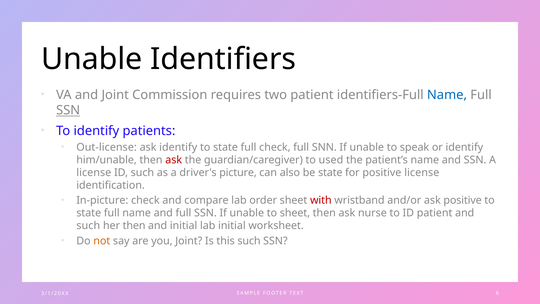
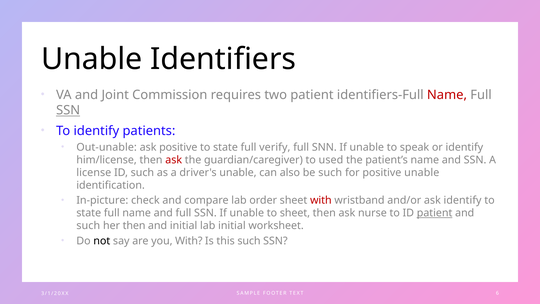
Name colour: blue -> red (447, 95)
Out-license: Out-license -> Out-unable (107, 147)
ask identify: identify -> positive (178, 147)
full check: check -> verify (275, 147)
him/unable: him/unable -> him/license (107, 160)
driver's picture: picture -> unable (238, 172)
be state: state -> such (330, 172)
positive license: license -> unable (422, 172)
ask positive: positive -> identify (463, 200)
patient underline: none -> present (435, 213)
not colour: orange -> black (102, 241)
you Joint: Joint -> With (189, 241)
